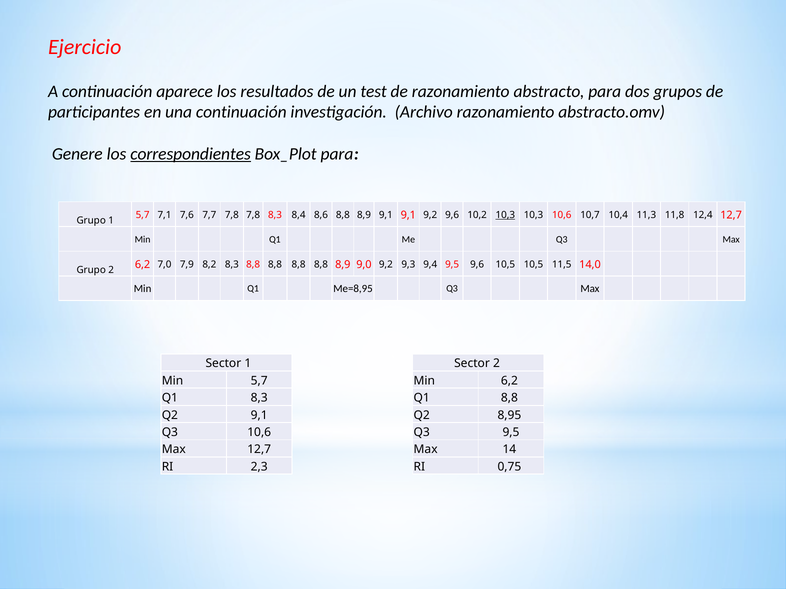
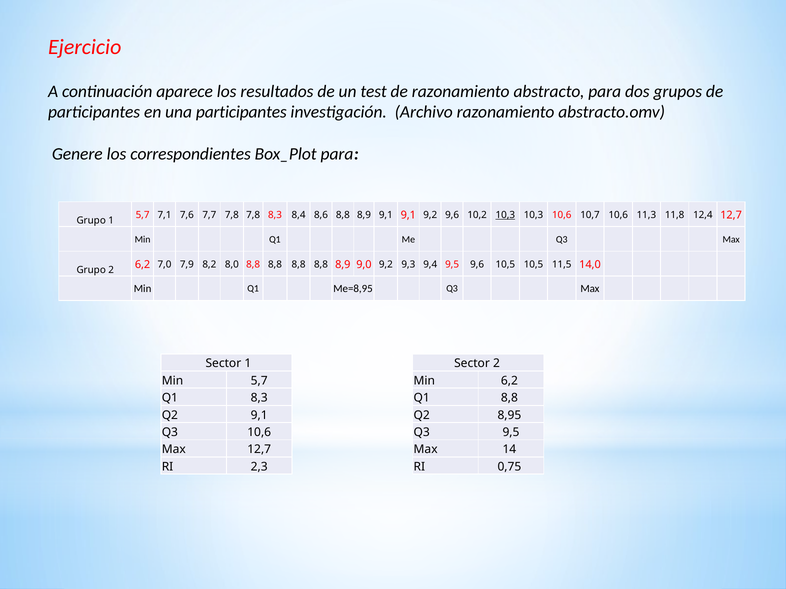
una continuación: continuación -> participantes (241, 112)
correspondientes underline: present -> none (191, 154)
10,7 10,4: 10,4 -> 10,6 (618, 215)
8,2 8,3: 8,3 -> 8,0 (232, 265)
